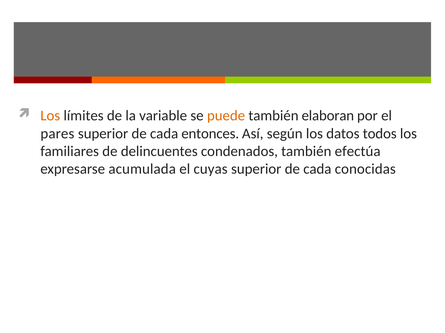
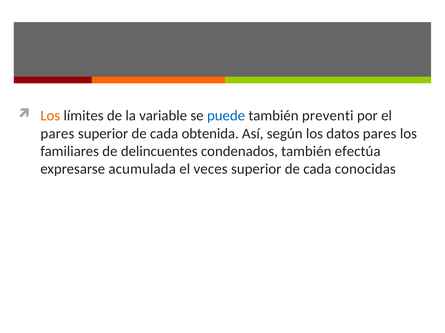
puede colour: orange -> blue (226, 116)
elaboran: elaboran -> preventi (328, 116)
entonces: entonces -> obtenida (210, 134)
datos todos: todos -> pares (380, 134)
cuyas: cuyas -> veces (211, 169)
